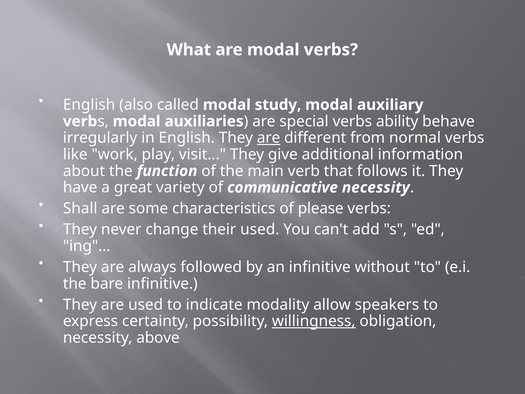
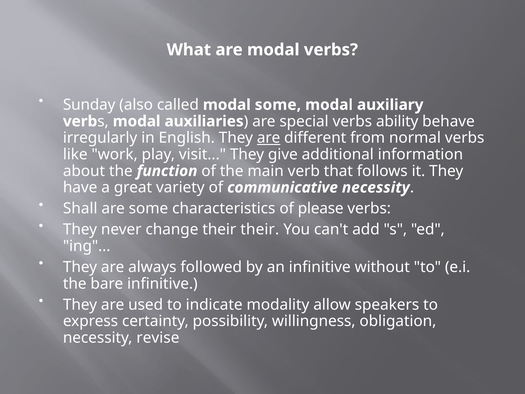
English: English -> Sunday (89, 105)
modal study: study -> some (278, 105)
their used: used -> their (260, 229)
willingness underline: present -> none (314, 321)
above: above -> revise (158, 338)
